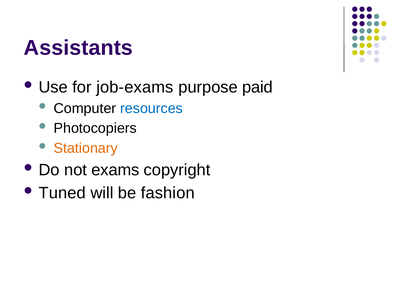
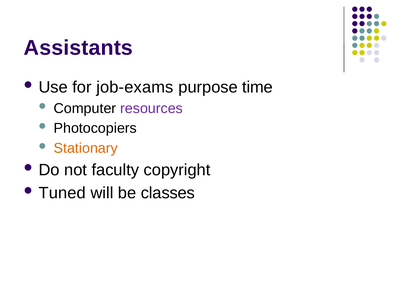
paid: paid -> time (258, 87)
resources colour: blue -> purple (152, 108)
exams: exams -> faculty (115, 170)
fashion: fashion -> classes (168, 193)
